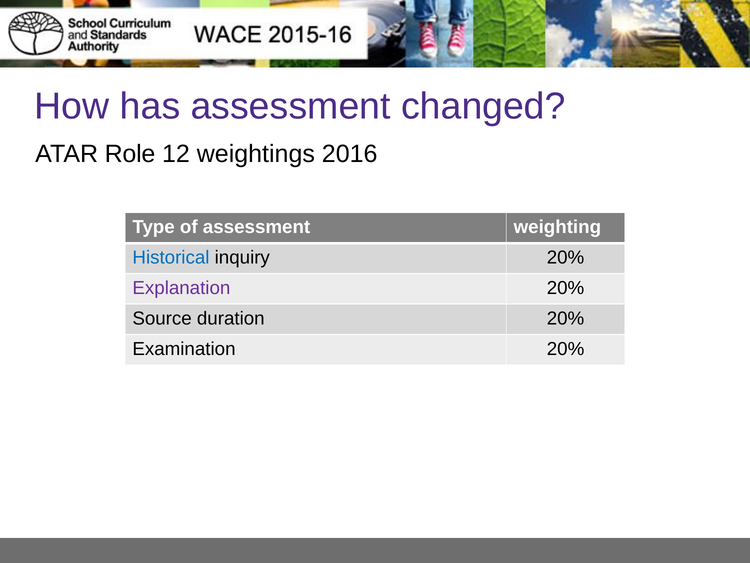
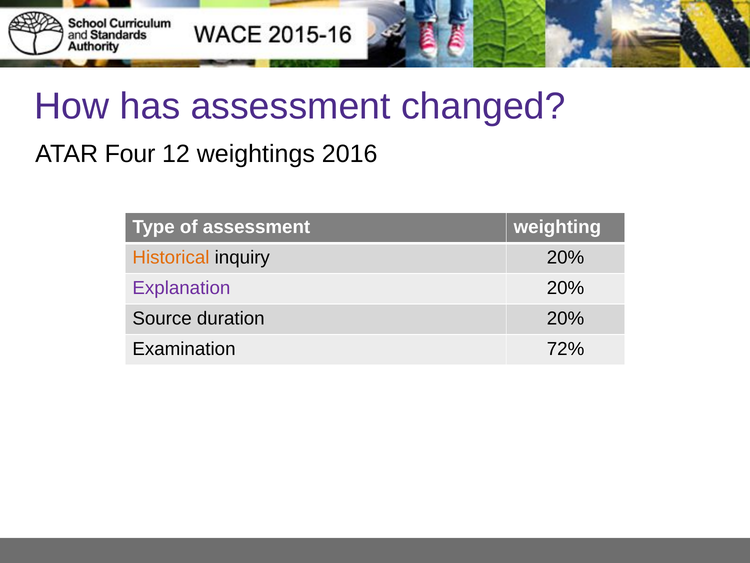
Role: Role -> Four (130, 154)
Historical colour: blue -> orange (171, 257)
Examination 20%: 20% -> 72% (566, 349)
